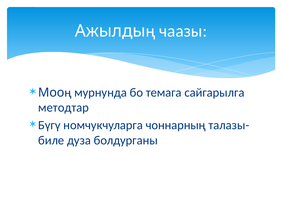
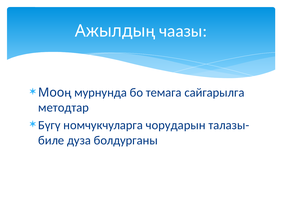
чоннарның: чоннарның -> чорударын (176, 125)
